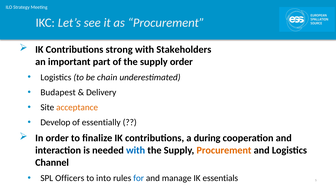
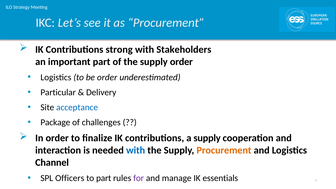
be chain: chain -> order (107, 77)
Budapest: Budapest -> Particular (58, 92)
acceptance colour: orange -> blue (77, 107)
Develop: Develop -> Package (55, 122)
essentially: essentially -> challenges (101, 122)
a during: during -> supply (207, 138)
to into: into -> part (104, 178)
for colour: blue -> purple (139, 178)
